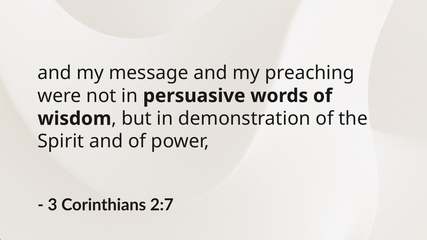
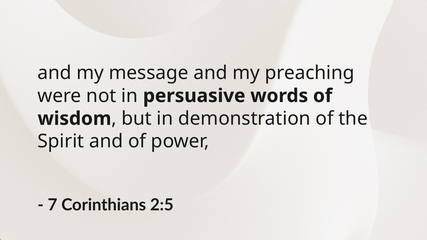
3: 3 -> 7 (53, 205)
2:7: 2:7 -> 2:5 (162, 205)
